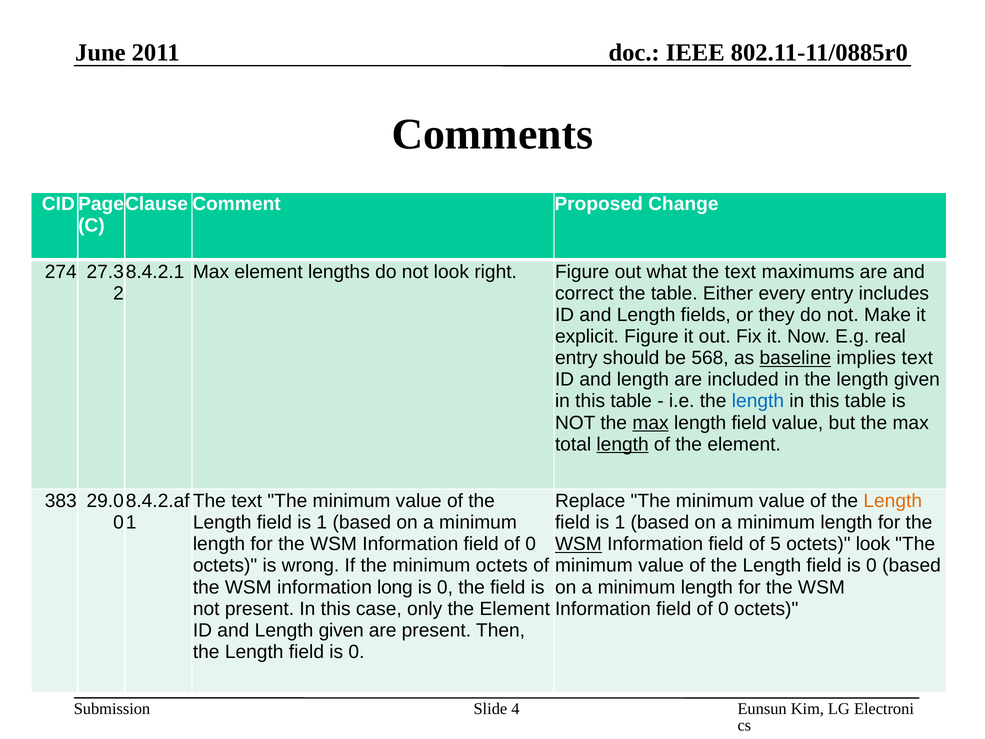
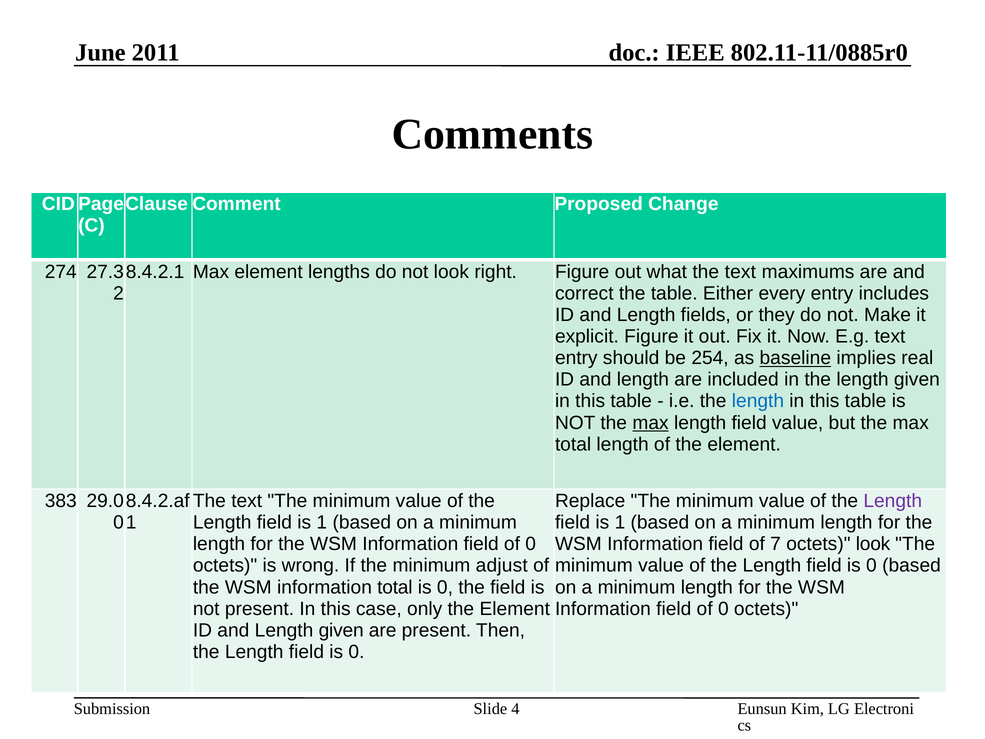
E.g real: real -> text (890, 336)
568: 568 -> 254 (710, 358)
implies text: text -> real (917, 358)
length underline: present -> none (623, 444)
Length colour: orange -> purple (893, 501)
WSM underline: present -> none (578, 544)
5: 5 -> 7 (776, 544)
minimum octets: octets -> adjust (502, 565)
information long: long -> total (395, 587)
